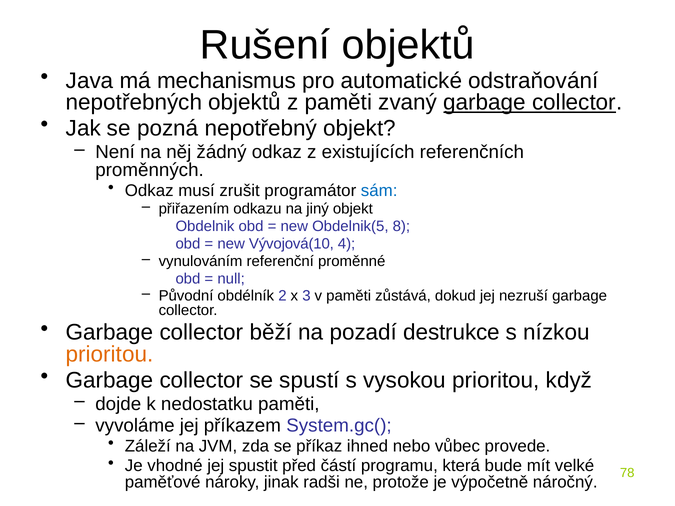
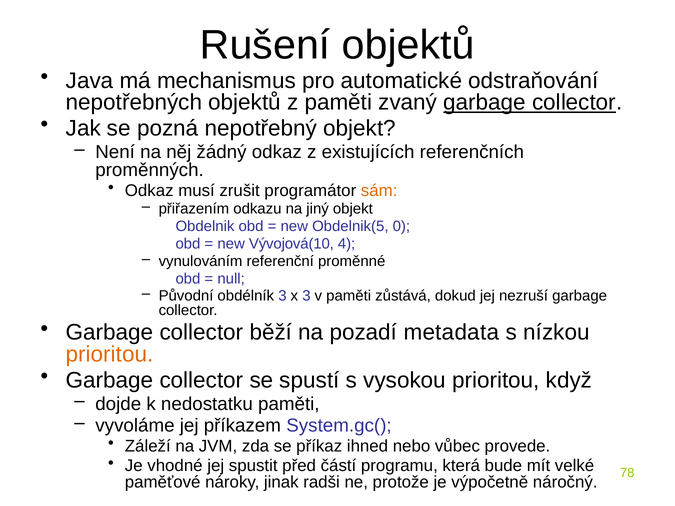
sám colour: blue -> orange (379, 191)
8: 8 -> 0 (401, 227)
obdélník 2: 2 -> 3 (282, 296)
destrukce: destrukce -> metadata (451, 333)
